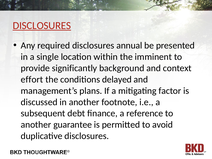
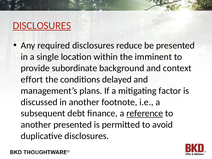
annual: annual -> reduce (129, 46)
significantly: significantly -> subordinate (75, 68)
reference underline: none -> present (145, 113)
another guarantee: guarantee -> presented (73, 125)
